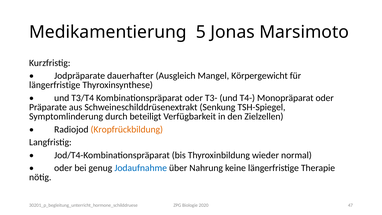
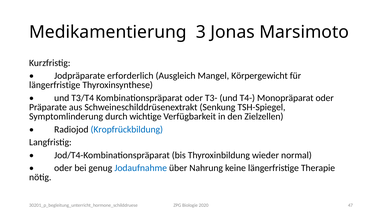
5: 5 -> 3 (201, 32)
dauerhafter: dauerhafter -> erforderlich (130, 76)
beteiligt: beteiligt -> wichtige (145, 116)
Kropfrückbildung colour: orange -> blue (127, 129)
